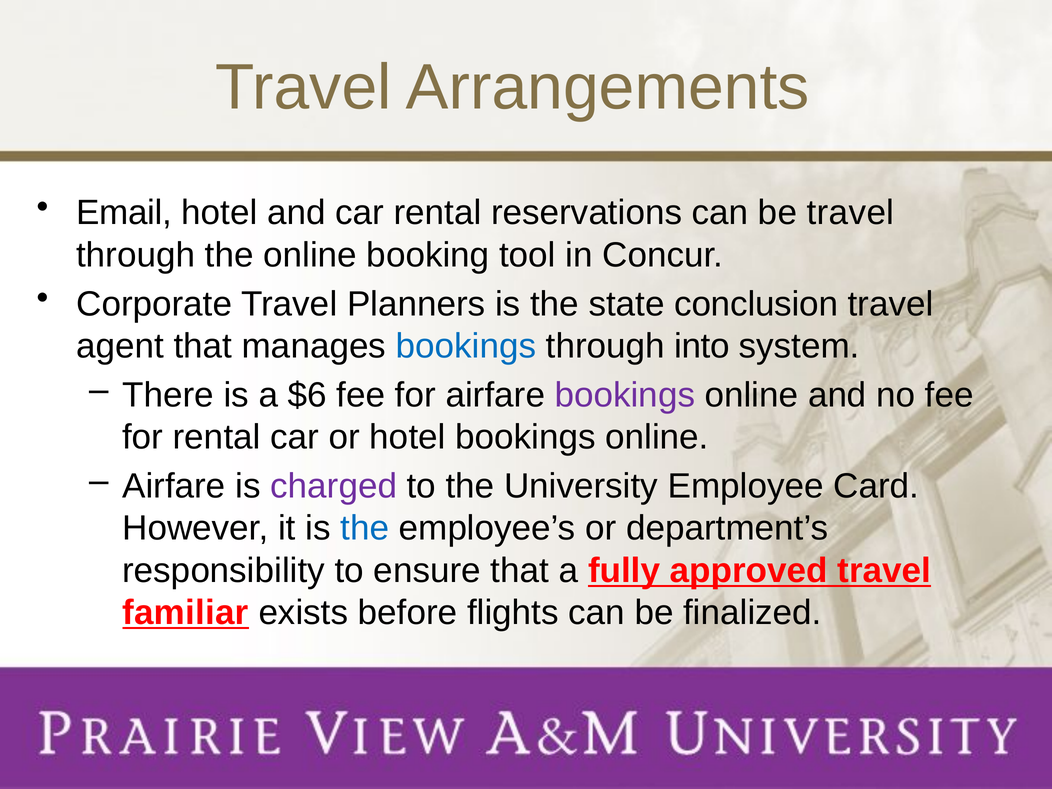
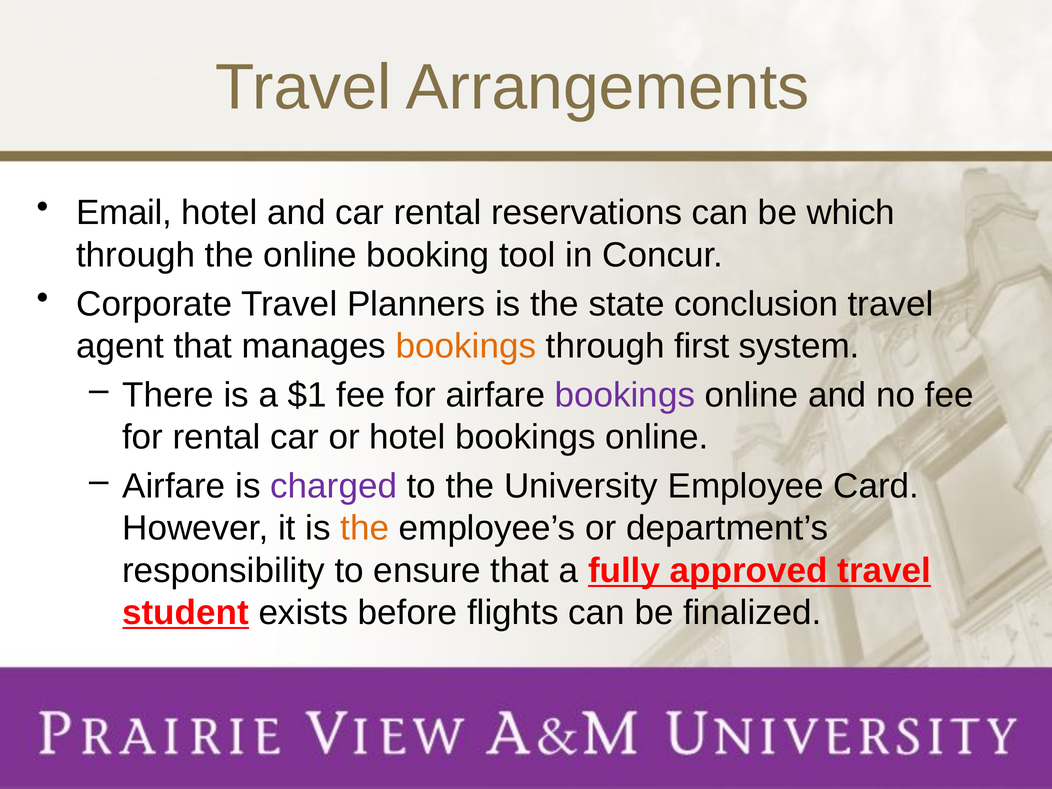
be travel: travel -> which (851, 213)
bookings colour: blue -> orange (466, 346)
into: into -> first (702, 346)
$6: $6 -> $1 (307, 395)
the colour: blue -> orange (365, 528)
familiar: familiar -> student (186, 613)
